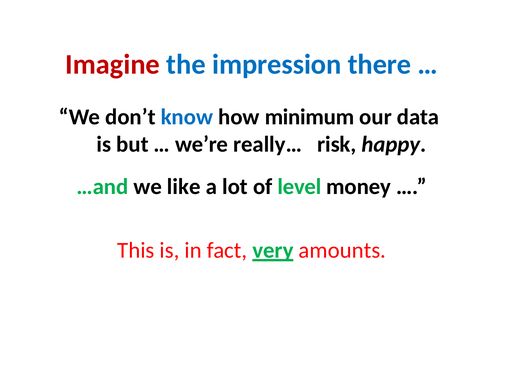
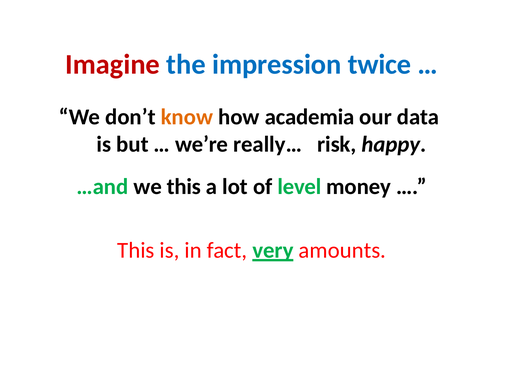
there: there -> twice (380, 64)
know colour: blue -> orange (187, 117)
minimum: minimum -> academia (309, 117)
we like: like -> this (184, 187)
